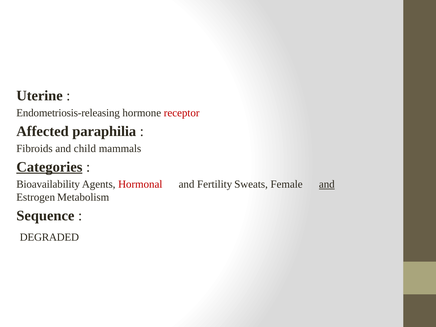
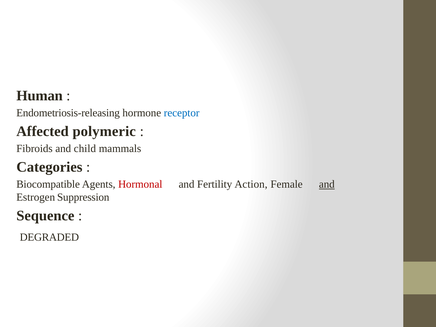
Uterine: Uterine -> Human (40, 96)
receptor colour: red -> blue (182, 113)
paraphilia: paraphilia -> polymeric (104, 131)
Categories underline: present -> none (49, 167)
Bioavailability: Bioavailability -> Biocompatible (48, 184)
Sweats: Sweats -> Action (251, 184)
Metabolism: Metabolism -> Suppression (83, 197)
